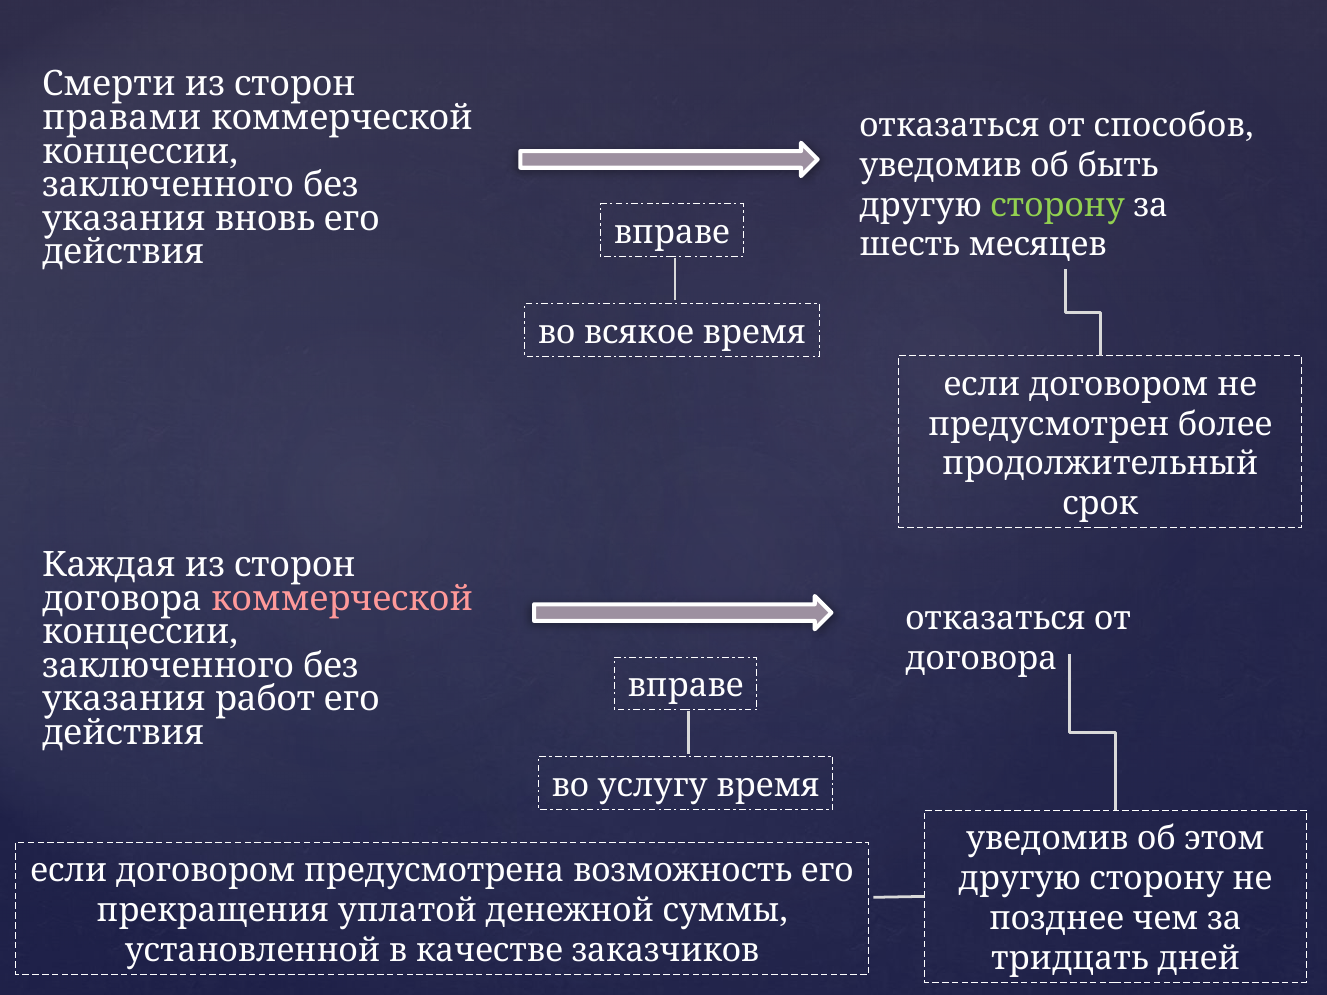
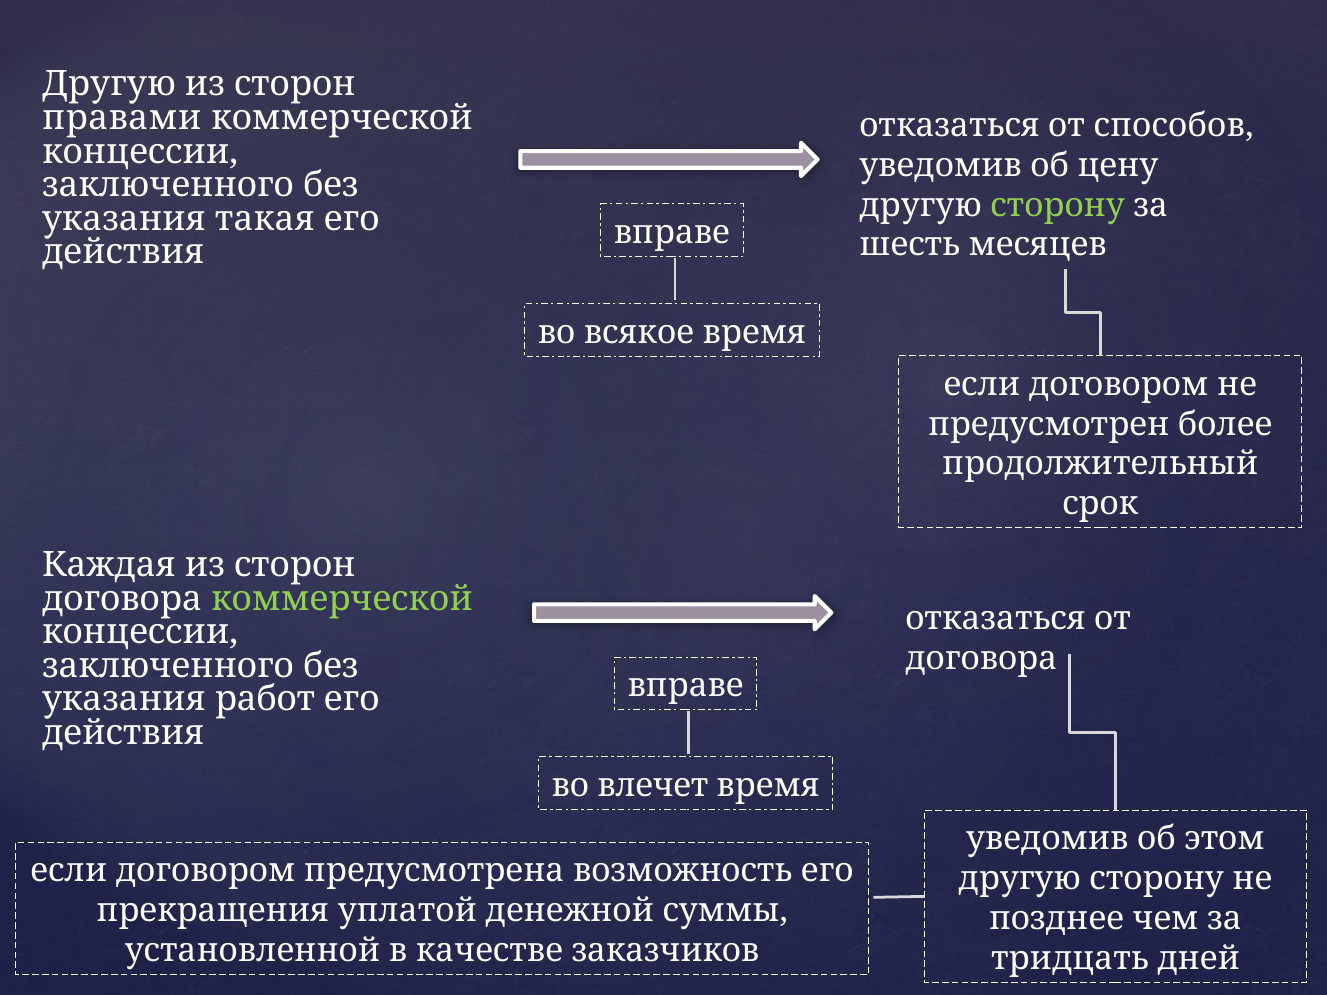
Смерти: Смерти -> Другую (109, 84)
быть: быть -> цену (1118, 165)
вновь: вновь -> такая (265, 219)
коммерческой colour: pink -> light green (342, 599)
услугу: услугу -> влечет (653, 786)
